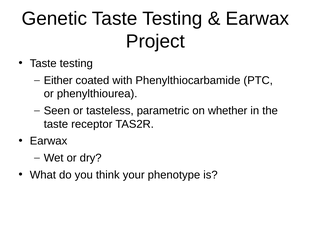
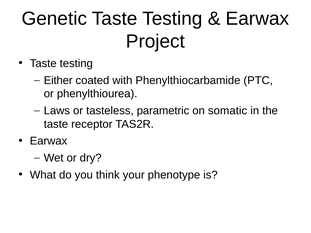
Seen: Seen -> Laws (57, 111)
whether: whether -> somatic (228, 111)
